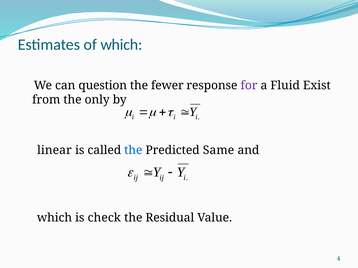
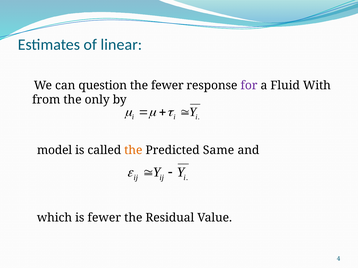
of which: which -> linear (121, 45)
Exist: Exist -> With (317, 86)
linear: linear -> model (55, 151)
the colour: blue -> orange (133, 151)
is check: check -> fewer (104, 218)
